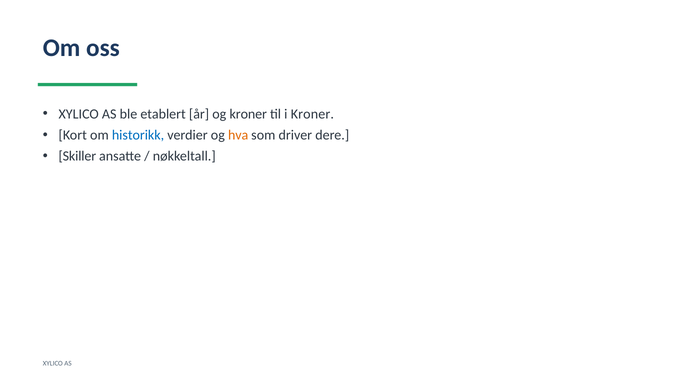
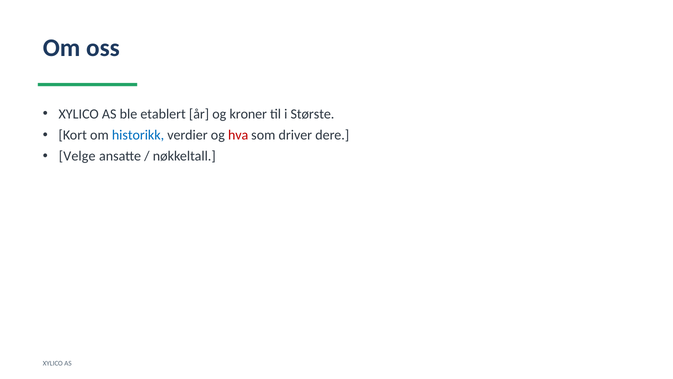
i Kroner: Kroner -> Største (312, 114)
hva colour: orange -> red (238, 135)
Skiller: Skiller -> Velge (77, 156)
